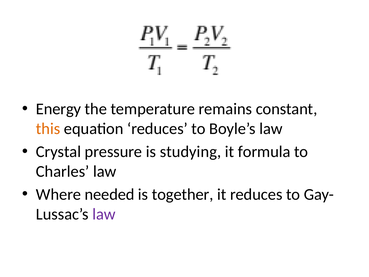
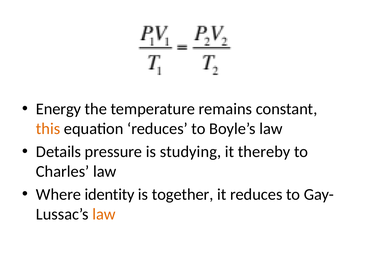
Crystal: Crystal -> Details (59, 152)
formula: formula -> thereby (264, 152)
needed: needed -> identity (110, 194)
law colour: purple -> orange (104, 214)
